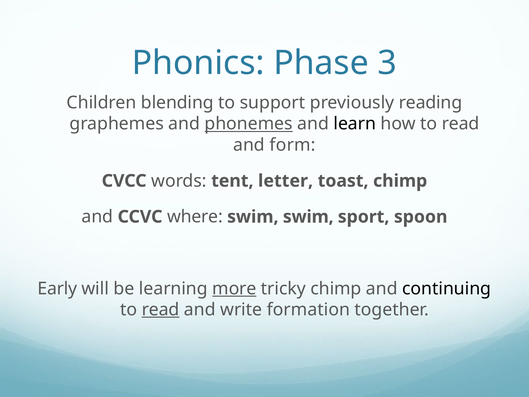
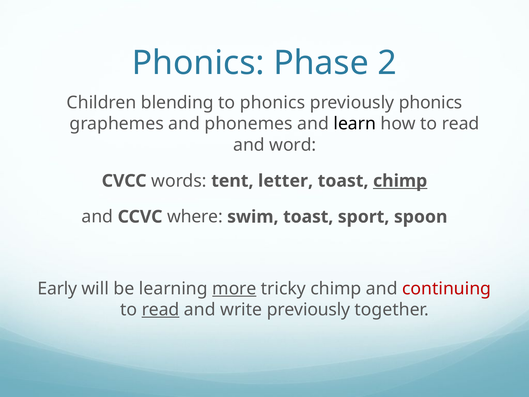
3: 3 -> 2 (387, 63)
to support: support -> phonics (272, 103)
previously reading: reading -> phonics (431, 103)
phonemes underline: present -> none (249, 124)
form: form -> word (293, 145)
chimp underline: none -> present (400, 181)
swim swim: swim -> toast (308, 217)
continuing colour: black -> red (447, 288)
write formation: formation -> previously (308, 310)
